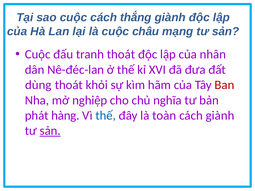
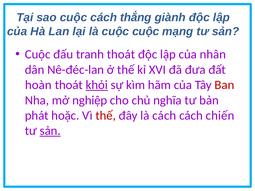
cuộc châu: châu -> cuộc (146, 31)
dùng: dùng -> hoàn (38, 85)
khỏi underline: none -> present (97, 85)
hàng: hàng -> hoặc (65, 116)
thế colour: blue -> red (106, 116)
là toàn: toàn -> cách (164, 116)
cách giành: giành -> chiến (220, 116)
